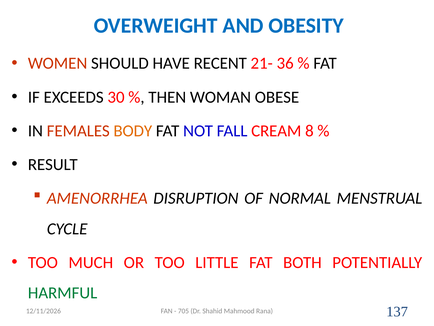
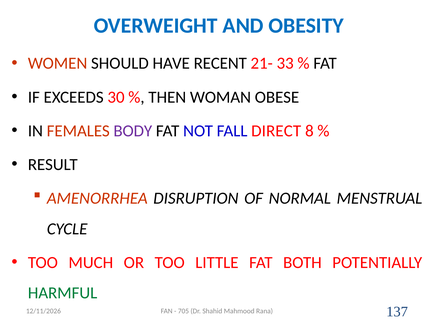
36: 36 -> 33 (285, 63)
BODY colour: orange -> purple (133, 131)
CREAM: CREAM -> DIRECT (276, 131)
